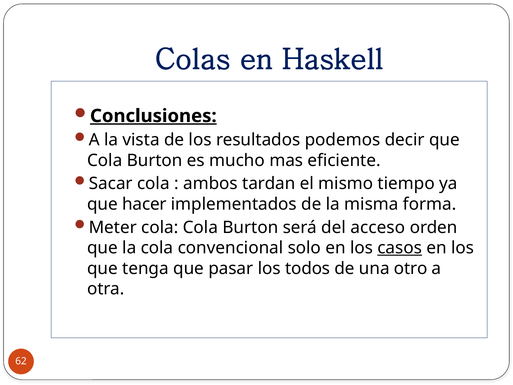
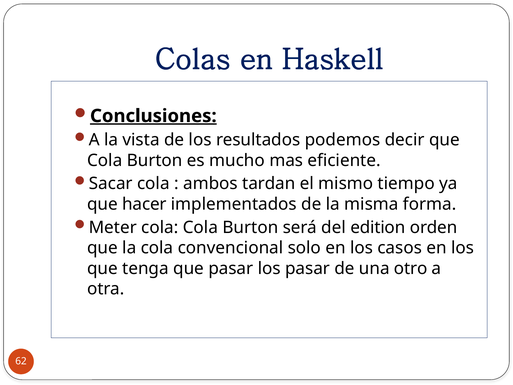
acceso: acceso -> edition (378, 227)
casos underline: present -> none (400, 248)
los todos: todos -> pasar (308, 268)
